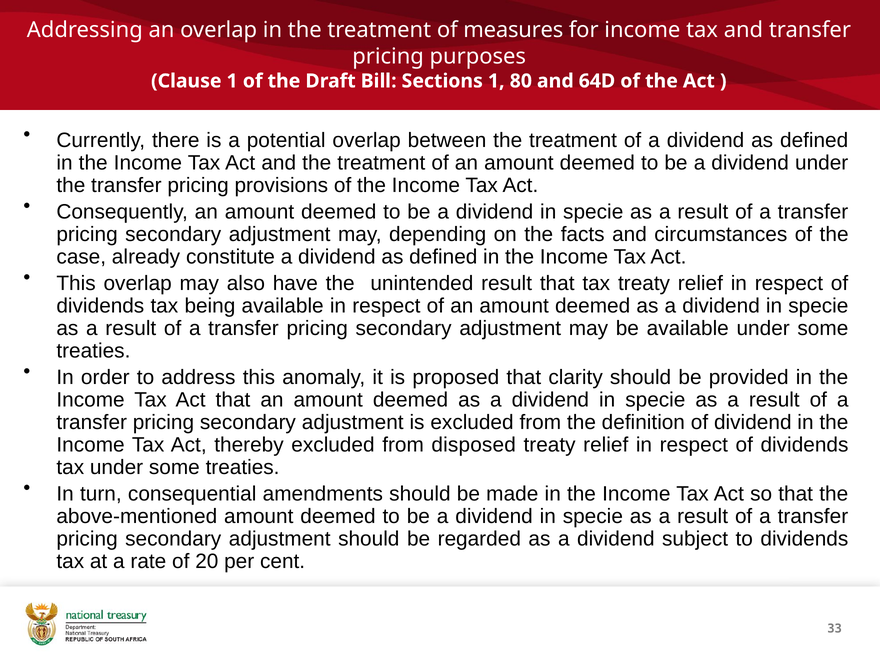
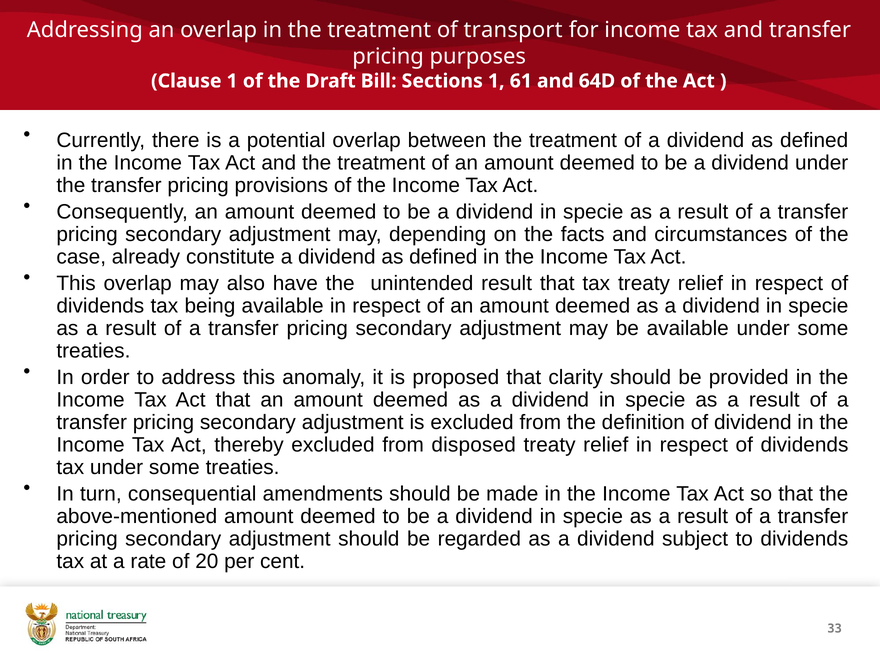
measures: measures -> transport (513, 30)
80: 80 -> 61 (521, 81)
